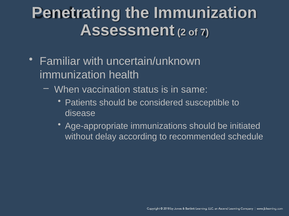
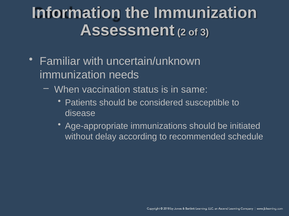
Penetrating: Penetrating -> Information (76, 13)
7: 7 -> 3 (205, 32)
health: health -> needs (124, 75)
